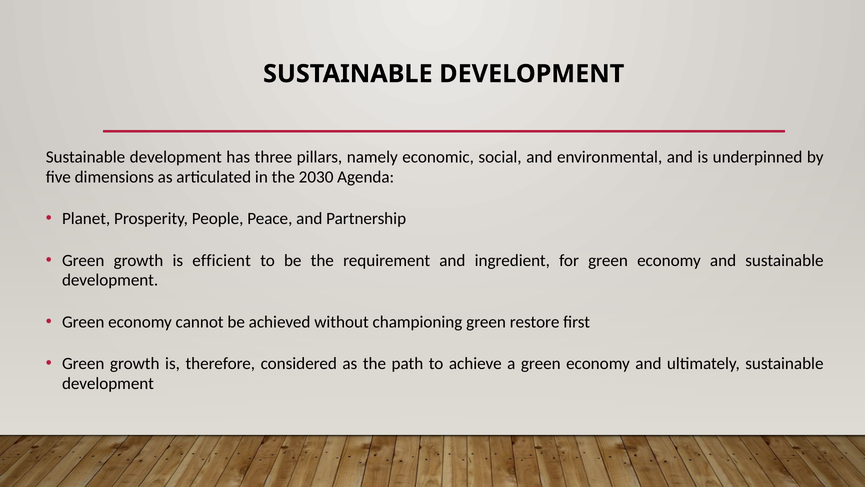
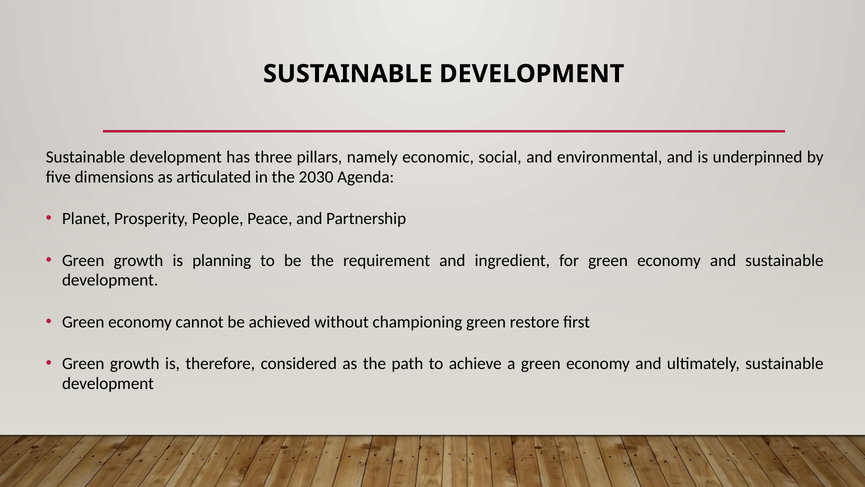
efficient: efficient -> planning (222, 260)
